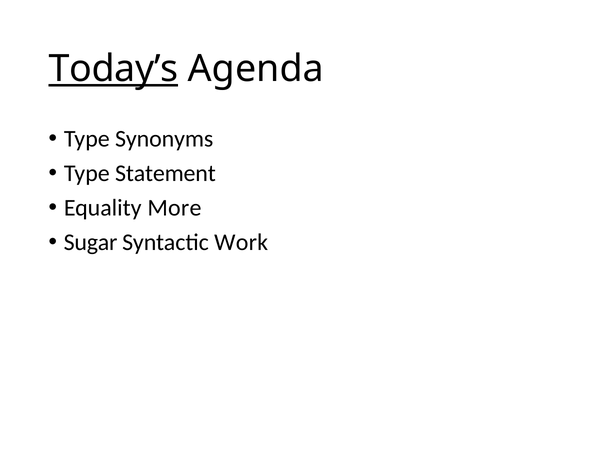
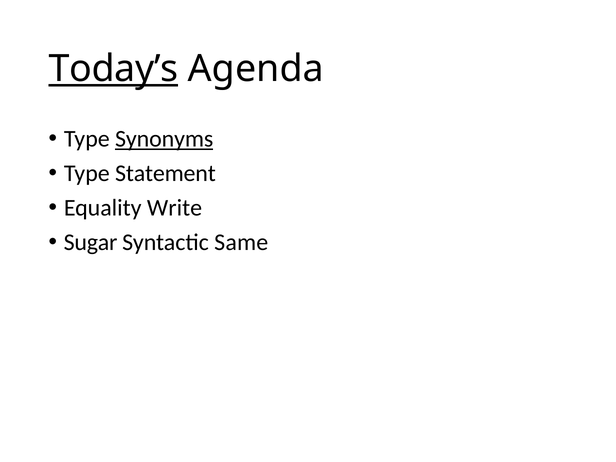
Synonyms underline: none -> present (164, 139)
More: More -> Write (175, 208)
Work: Work -> Same (241, 242)
